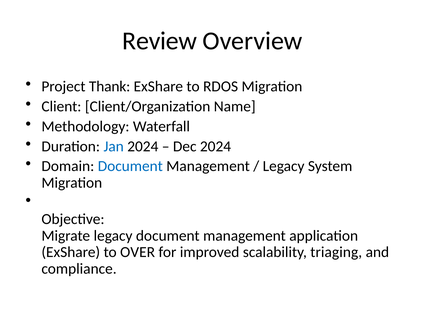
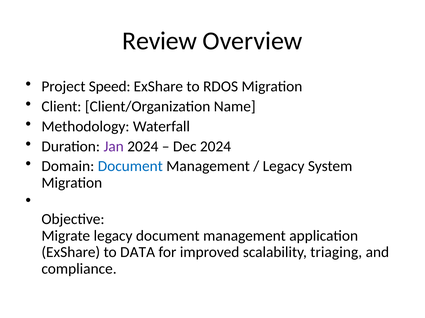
Thank: Thank -> Speed (110, 87)
Jan colour: blue -> purple (114, 147)
OVER: OVER -> DATA (138, 253)
